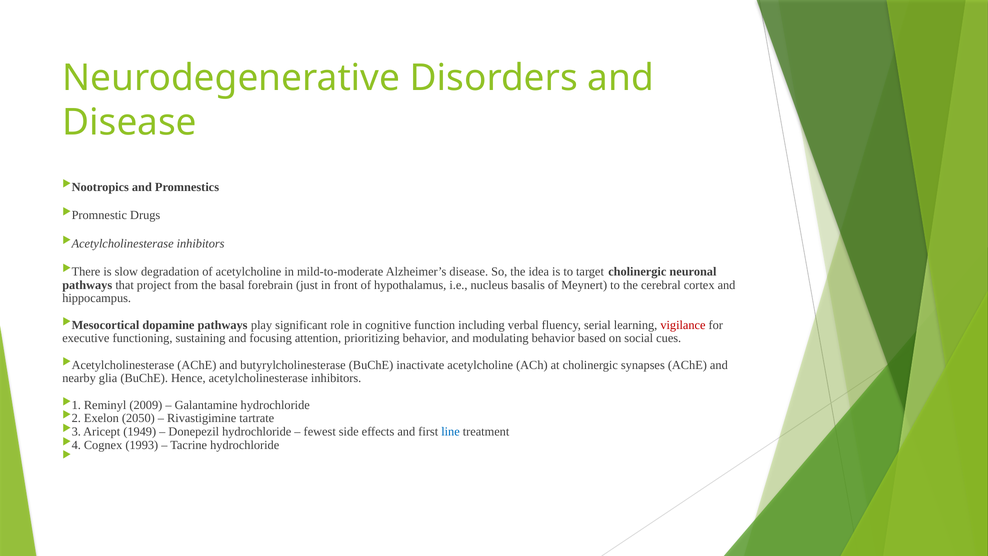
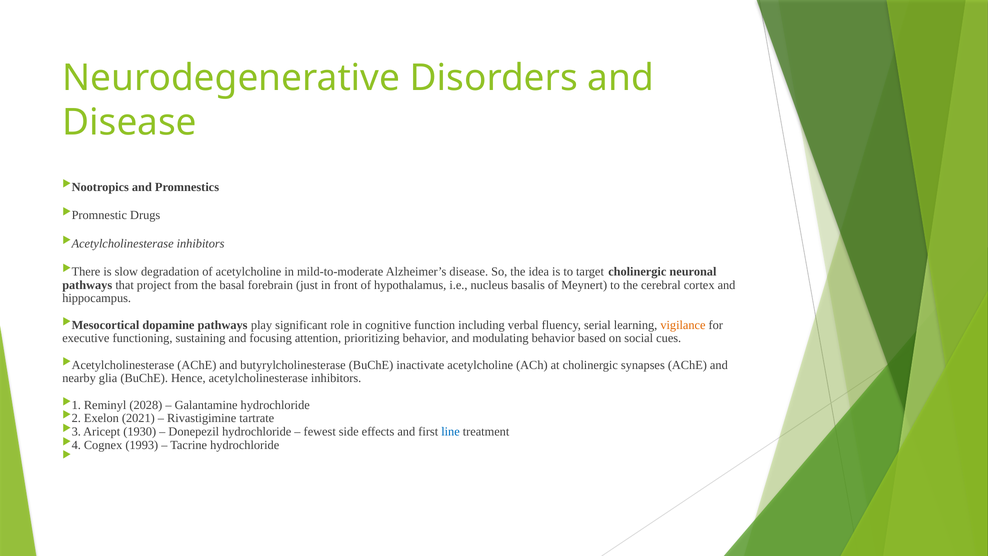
vigilance colour: red -> orange (683, 325)
2009: 2009 -> 2028 (146, 405)
2050: 2050 -> 2021 (138, 418)
1949: 1949 -> 1930 (140, 432)
